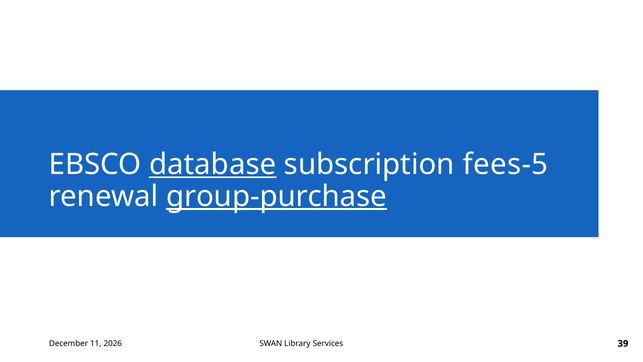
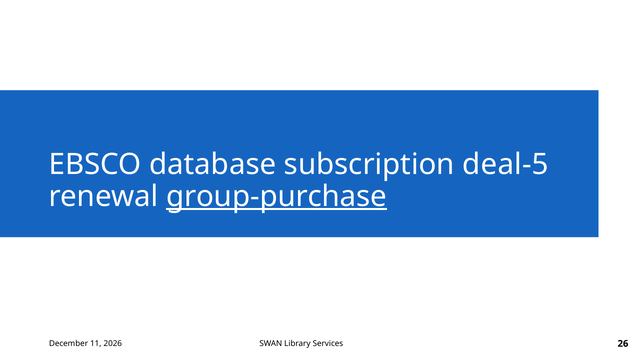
database underline: present -> none (213, 164)
fees-5: fees-5 -> deal-5 (506, 164)
39: 39 -> 26 (623, 343)
